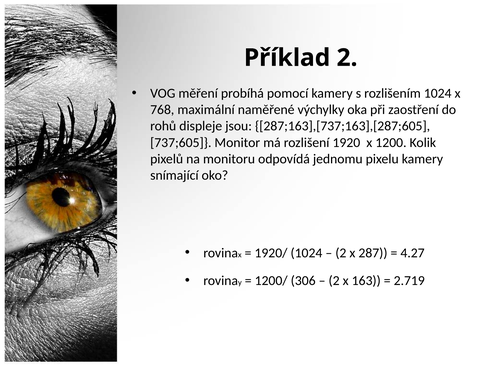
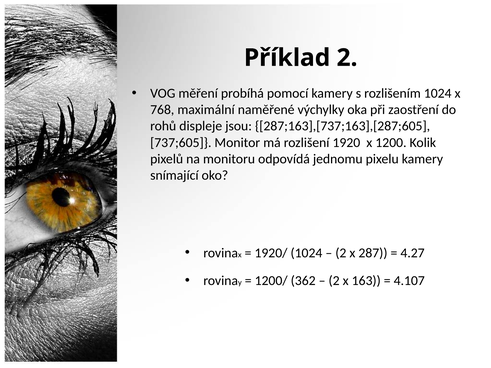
306: 306 -> 362 (303, 281)
2.719: 2.719 -> 4.107 (409, 281)
